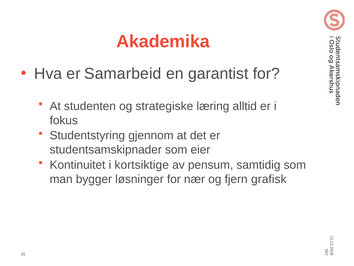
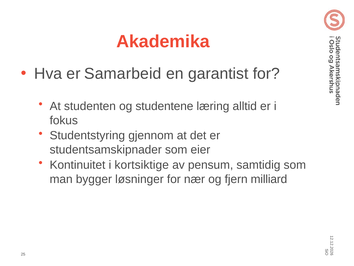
strategiske: strategiske -> studentene (164, 106)
grafisk: grafisk -> milliard (269, 179)
